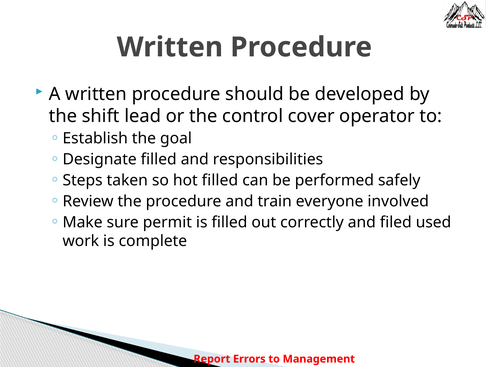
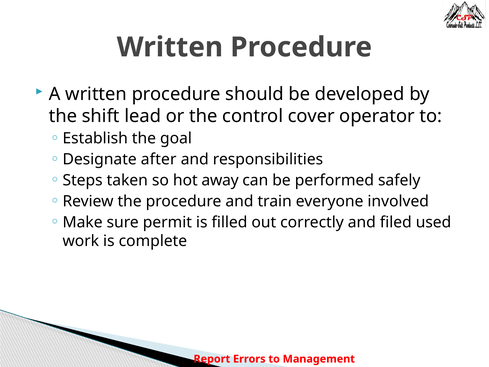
Designate filled: filled -> after (159, 159)
hot filled: filled -> away (220, 180)
